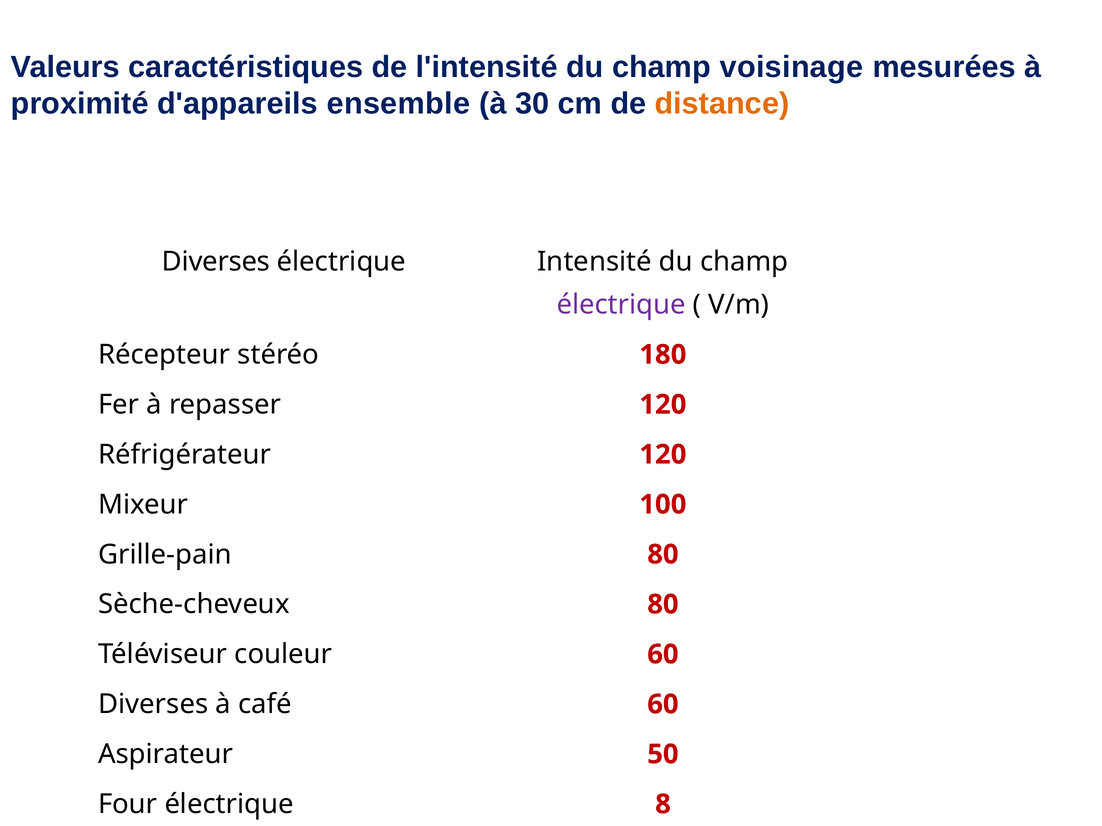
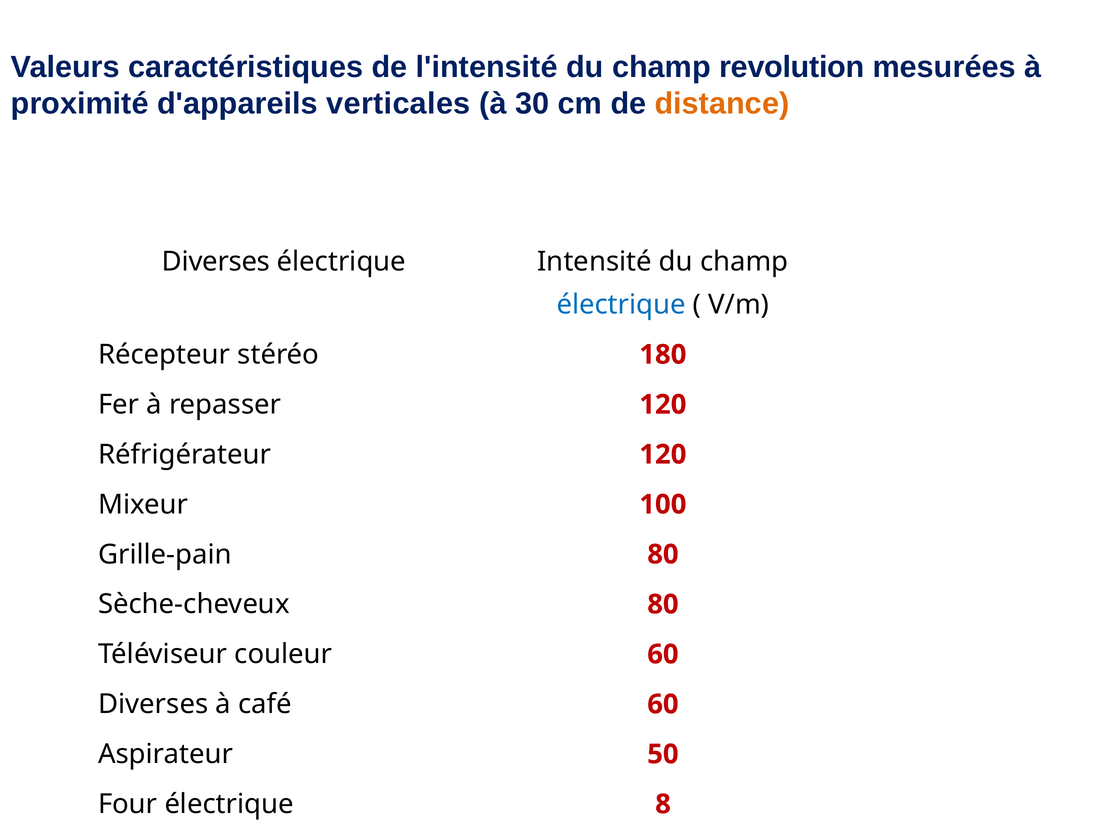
voisinage: voisinage -> revolution (792, 67)
ensemble: ensemble -> verticales (398, 104)
électrique colour: purple -> blue (621, 305)
